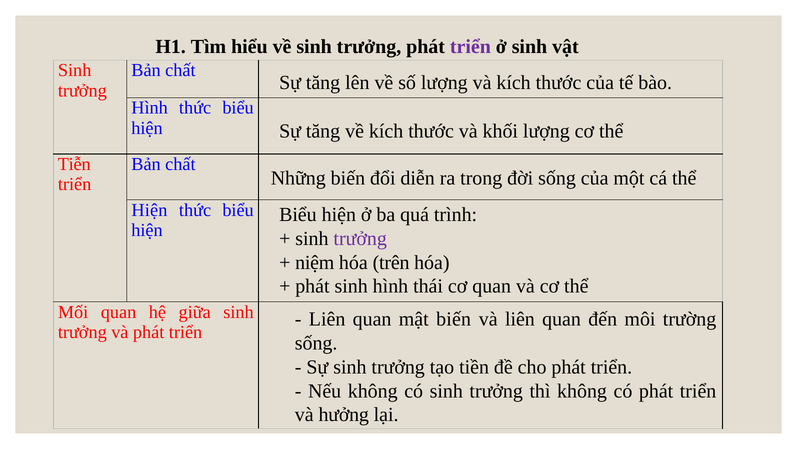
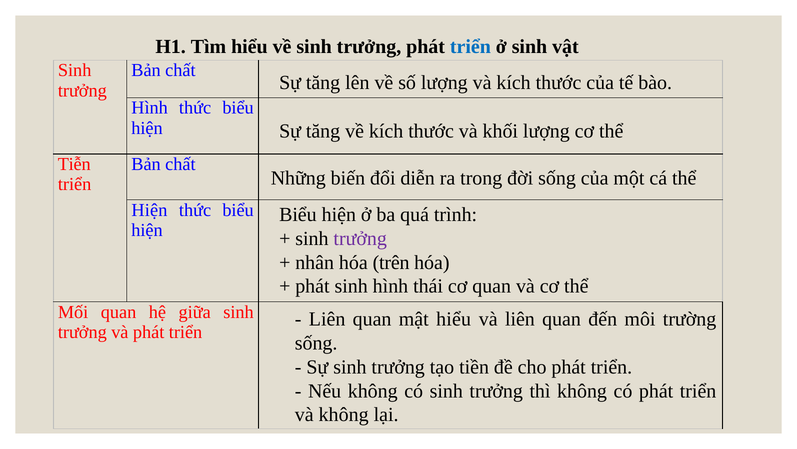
triển colour: purple -> blue (470, 46)
niệm: niệm -> nhân (315, 262)
mật biến: biến -> hiểu (454, 319)
và hưởng: hưởng -> không (344, 414)
